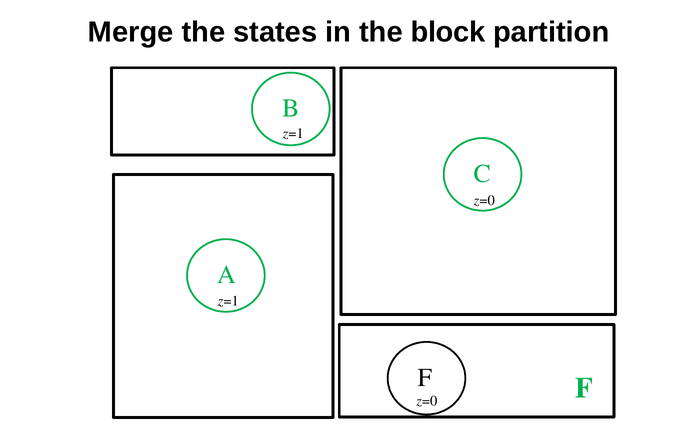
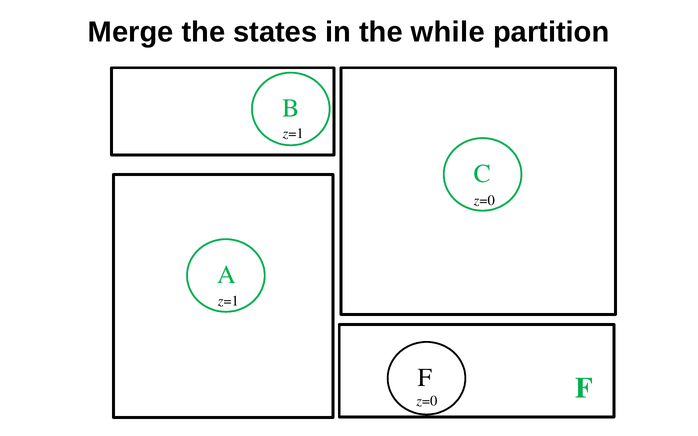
block: block -> while (448, 32)
